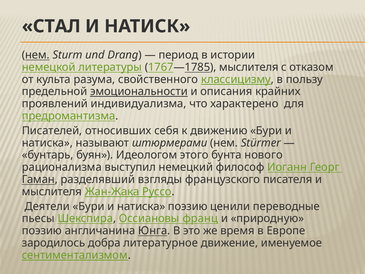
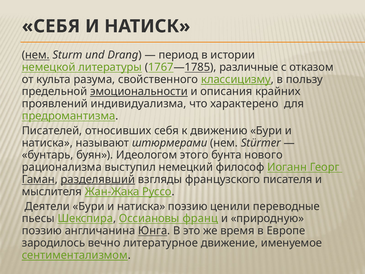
СТАЛ: СТАЛ -> СЕБЯ (51, 26)
1767—1785 мыслителя: мыслителя -> различные (249, 67)
разделявший underline: none -> present (98, 179)
добра: добра -> вечно (104, 243)
